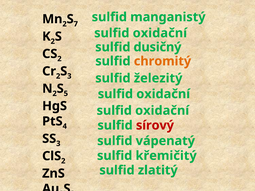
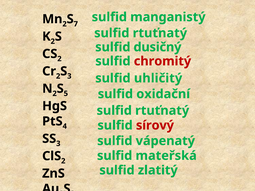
oxidační: oxidační -> rtuťnatý (160, 33)
chromitý colour: orange -> red (162, 61)
železitý: železitý -> uhličitý (158, 78)
oxidační: oxidační -> rtuťnatý (162, 111)
křemičitý: křemičitý -> mateřská (166, 156)
